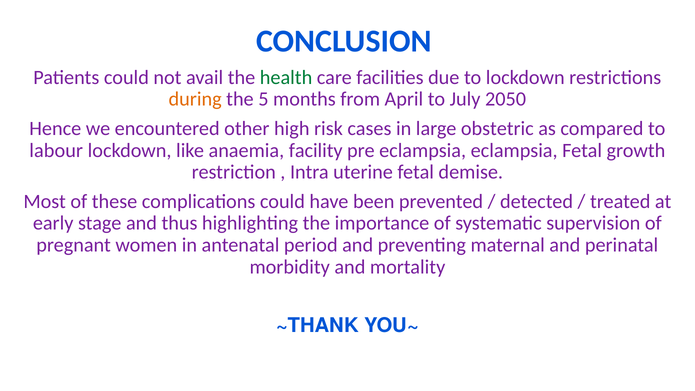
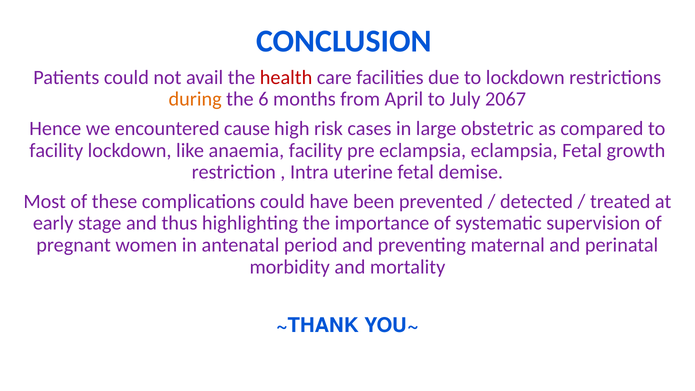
health colour: green -> red (286, 77)
5: 5 -> 6 (263, 99)
2050: 2050 -> 2067 (506, 99)
other: other -> cause (247, 128)
labour: labour -> facility (56, 150)
